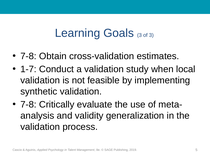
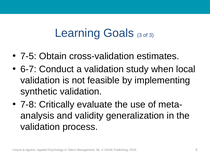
7-8: 7-8 -> 7-5 (29, 56)
1-7: 1-7 -> 6-7 (29, 69)
